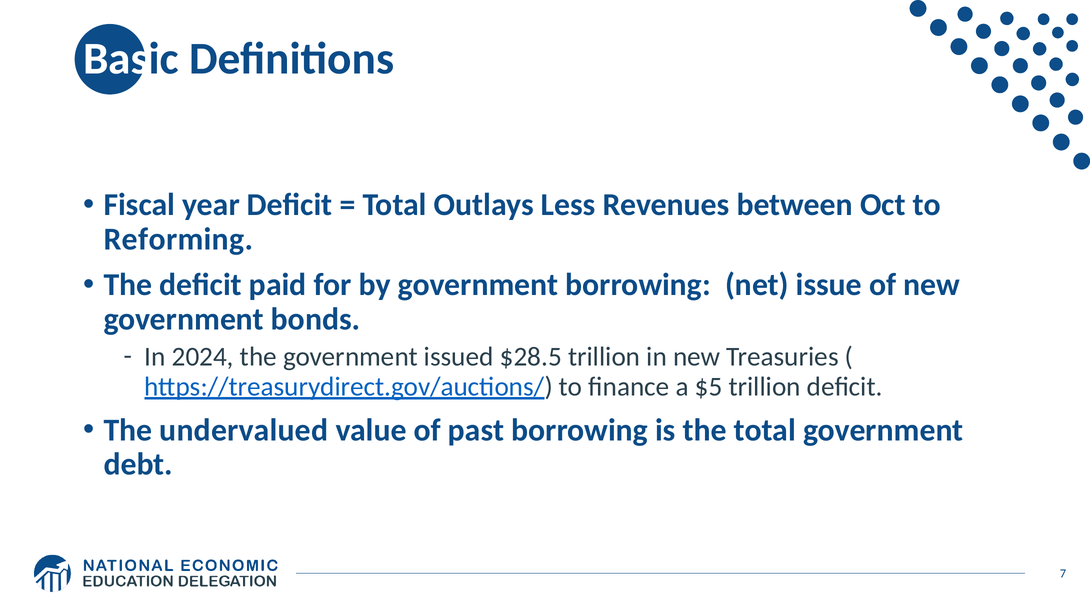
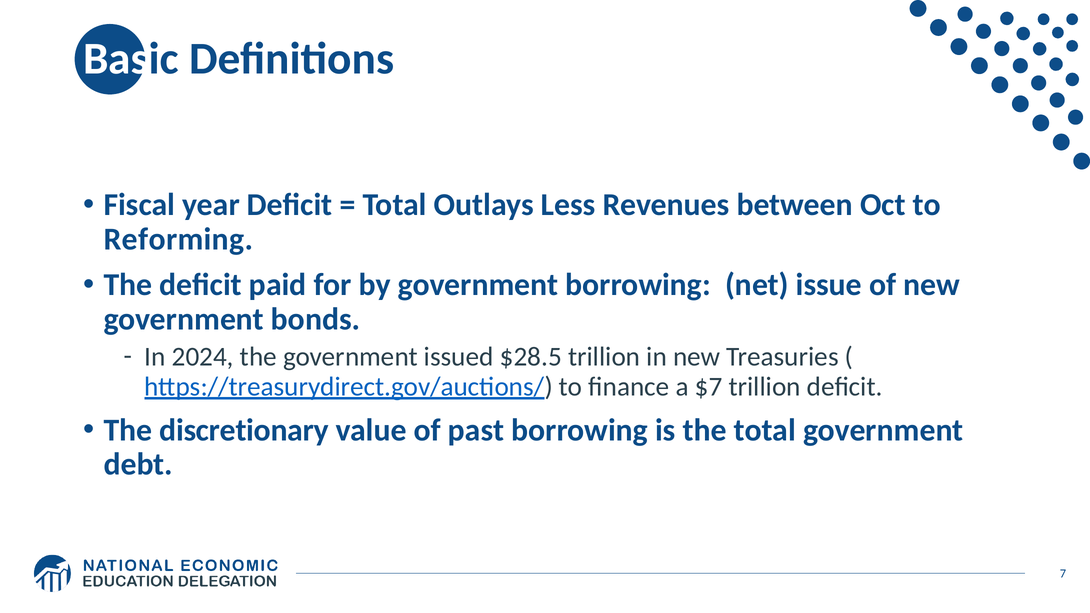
$5: $5 -> $7 (709, 387)
undervalued: undervalued -> discretionary (244, 430)
